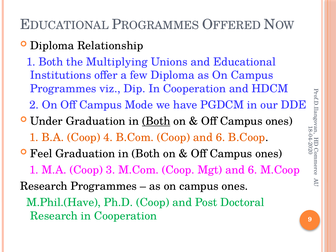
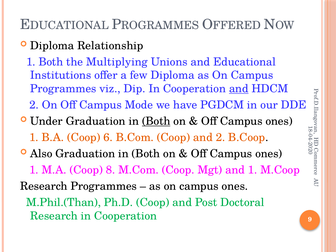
and underline: none -> present (239, 89)
Coop 4: 4 -> 6 (108, 137)
Coop and 6: 6 -> 2 (220, 137)
Feel: Feel -> Also (41, 154)
Coop 3: 3 -> 8 (111, 170)
Mgt and 6: 6 -> 1 (253, 170)
M.Phil.(Have: M.Phil.(Have -> M.Phil.(Than (64, 202)
